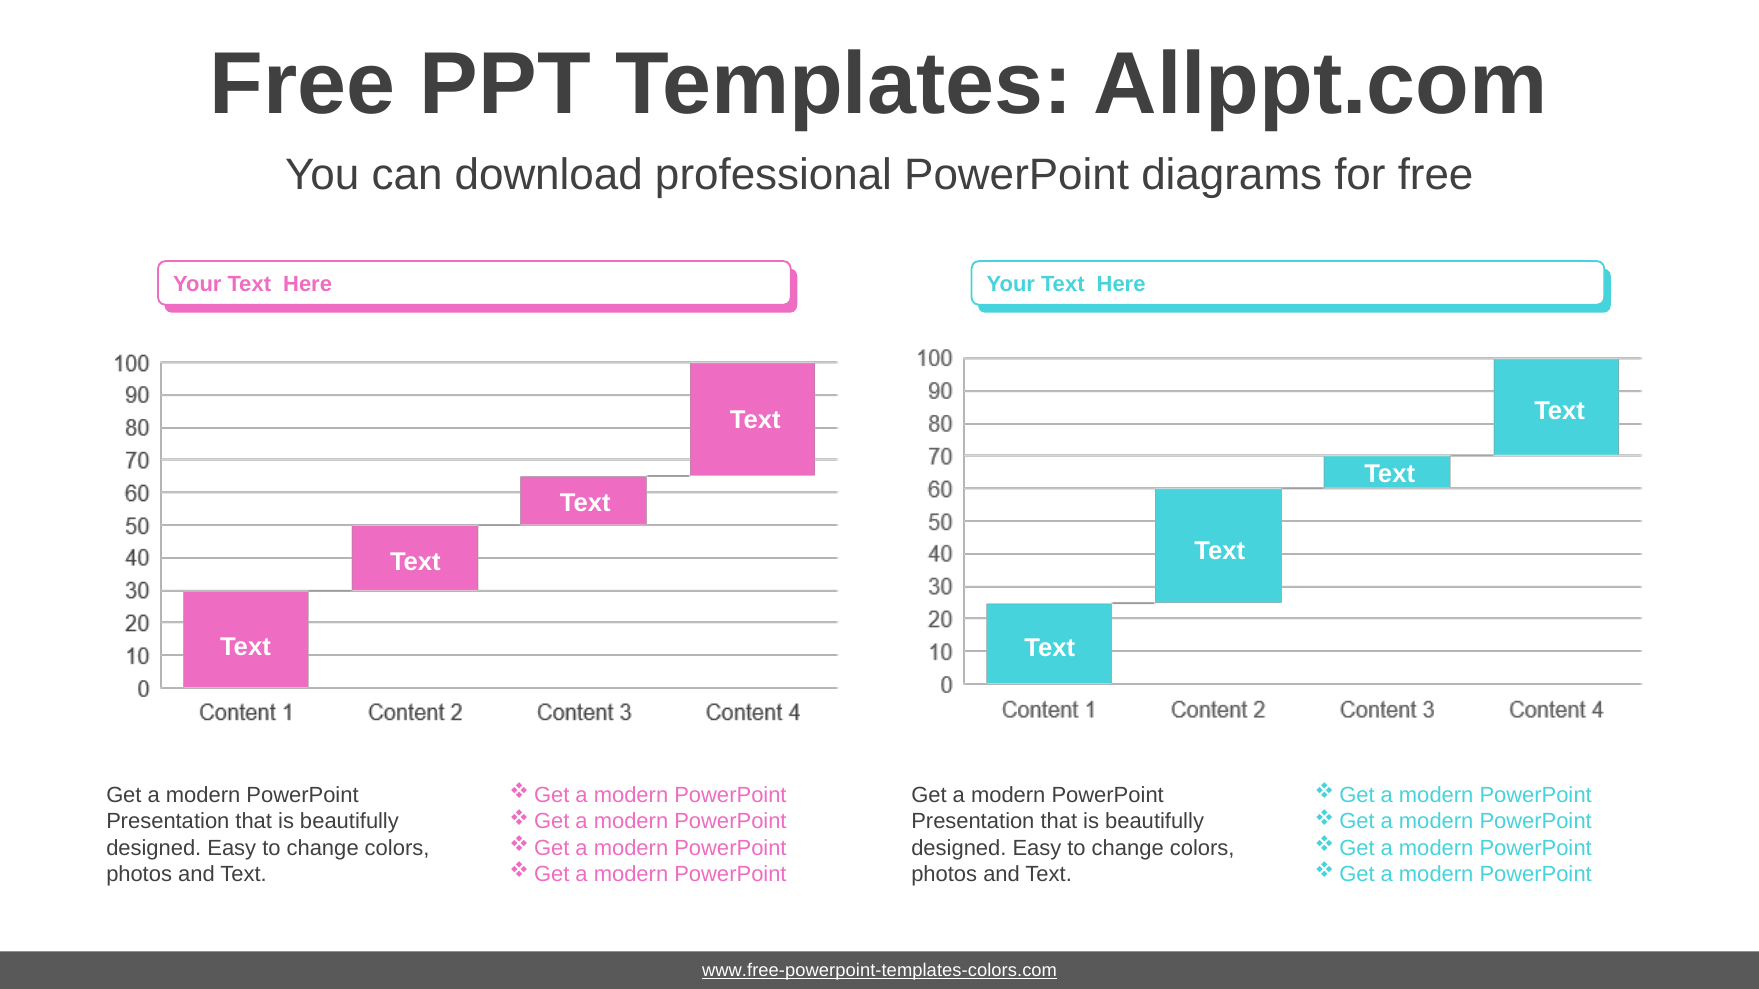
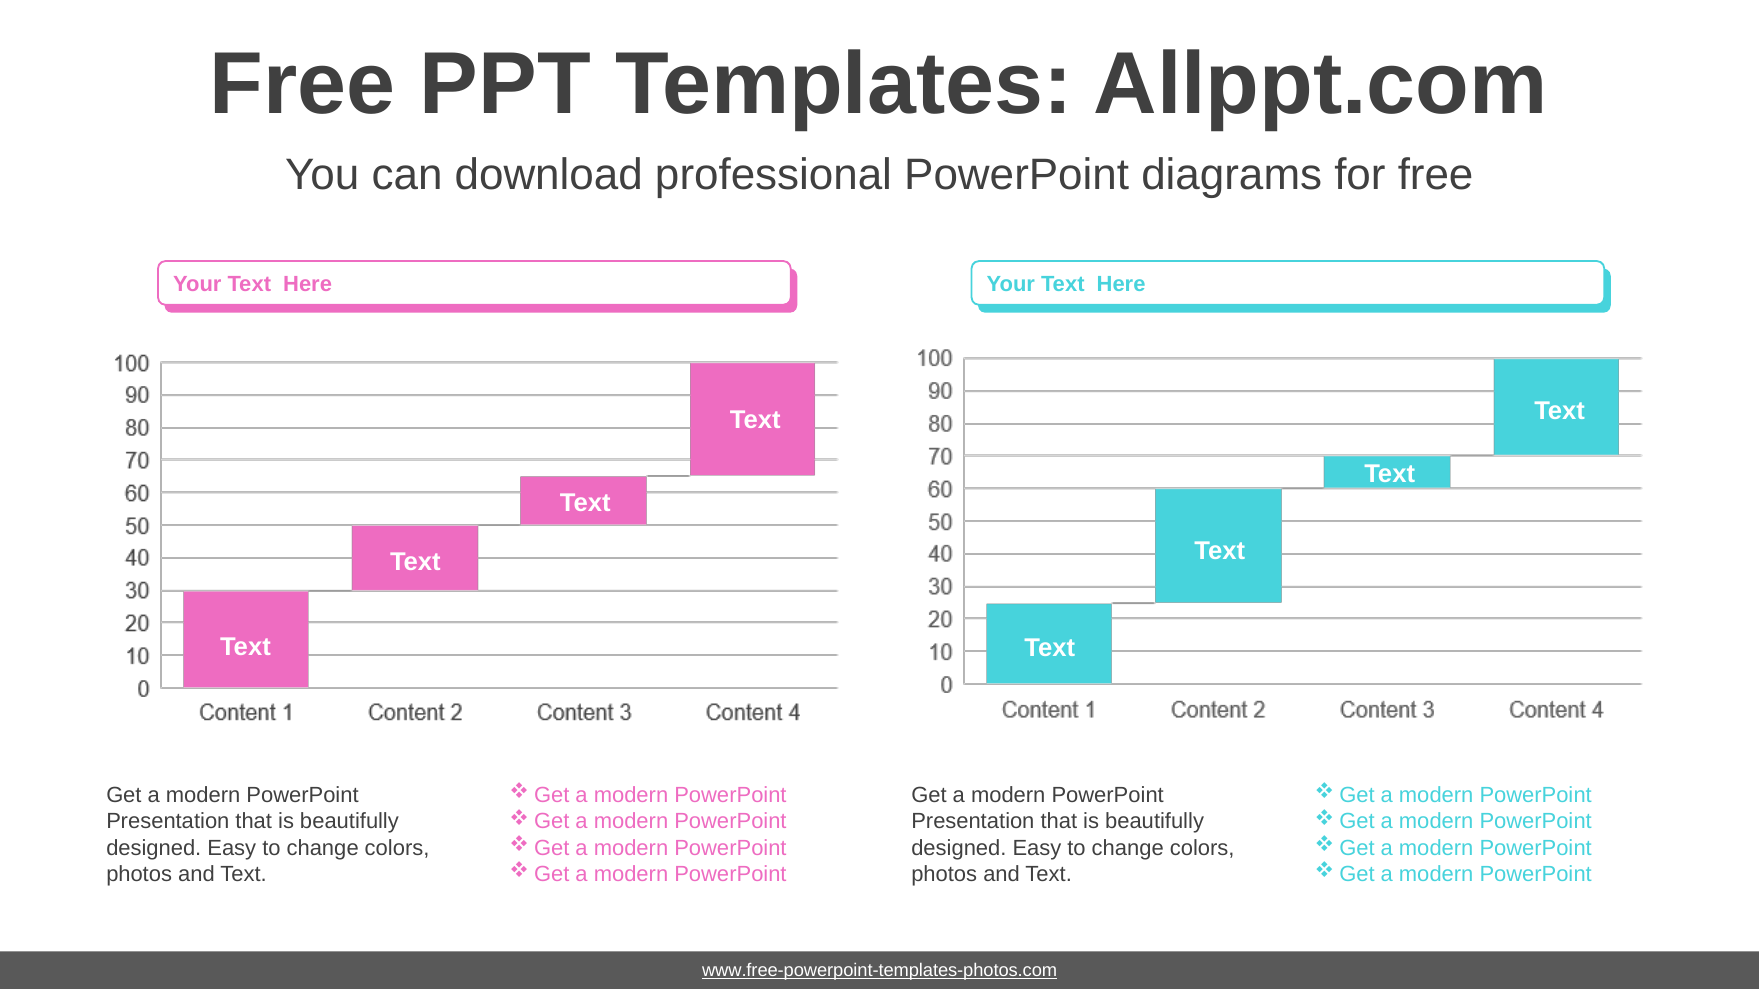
www.free-powerpoint-templates-colors.com: www.free-powerpoint-templates-colors.com -> www.free-powerpoint-templates-photos.com (880, 971)
